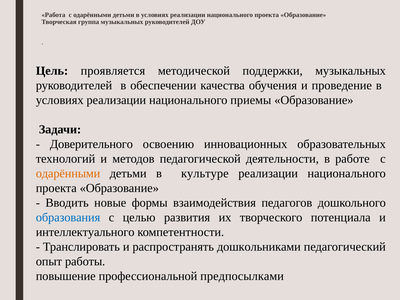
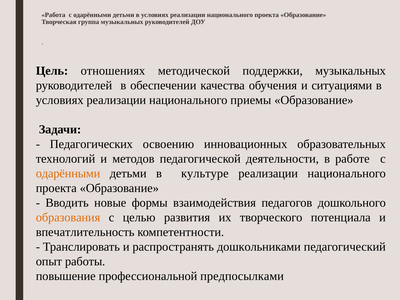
проявляется: проявляется -> отношениях (113, 71)
проведение: проведение -> ситуациями (342, 86)
Доверительного: Доверительного -> Педагогических (91, 144)
образования colour: blue -> orange (68, 218)
интеллектуального: интеллектуального -> впечатлительность (85, 232)
